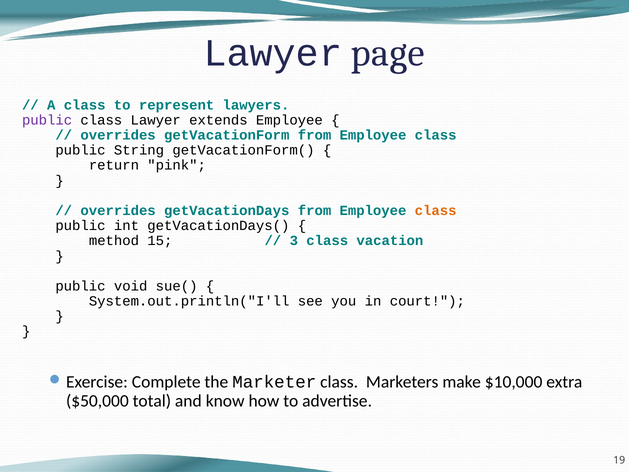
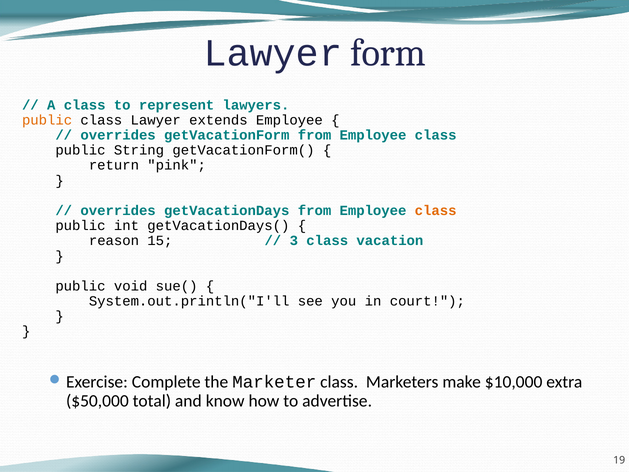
page: page -> form (388, 53)
public colour: purple -> orange (47, 120)
method: method -> reason (114, 241)
